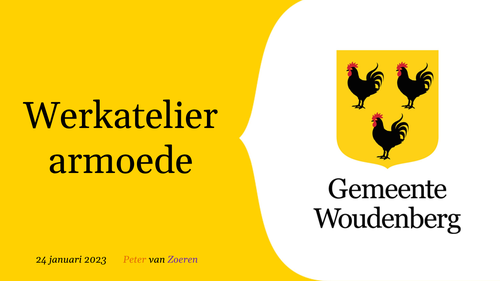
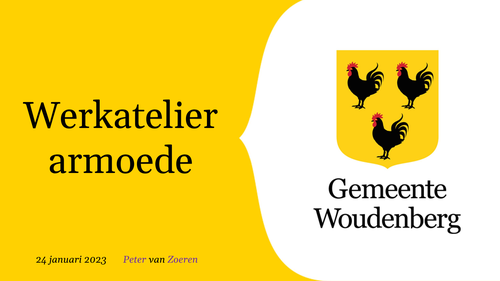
Peter colour: orange -> purple (135, 260)
